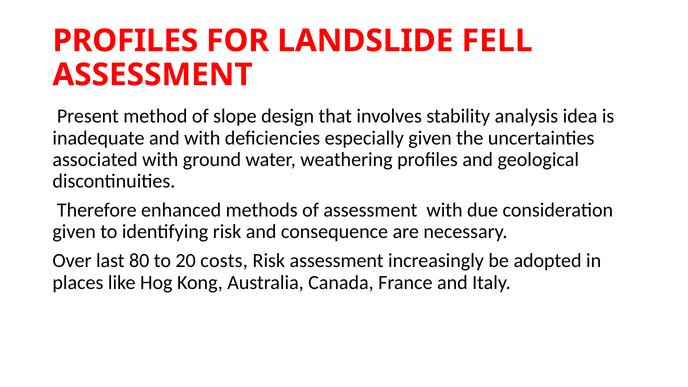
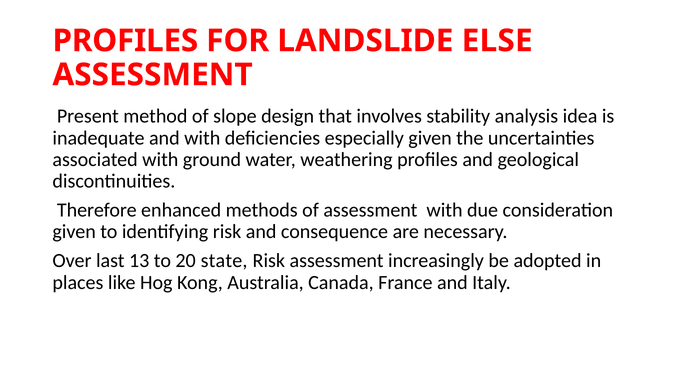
FELL: FELL -> ELSE (497, 41)
80: 80 -> 13 (139, 261)
costs: costs -> state (224, 261)
